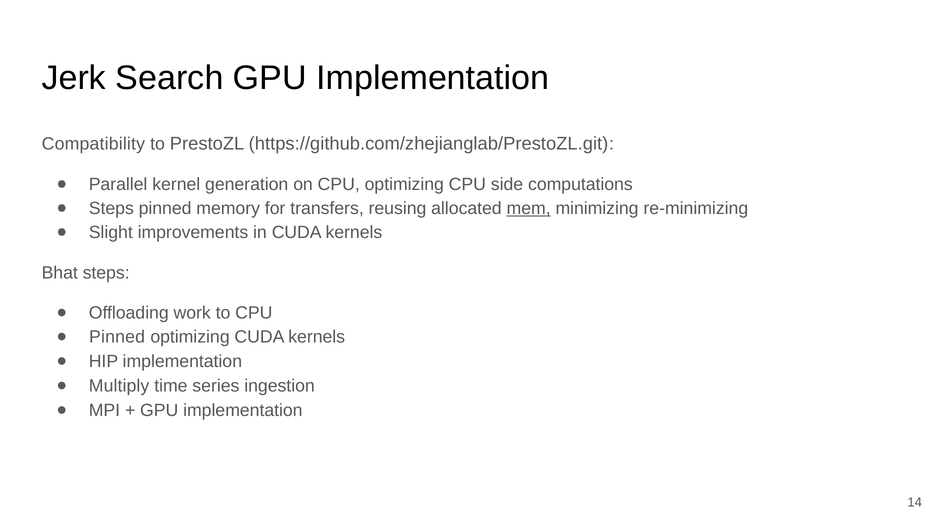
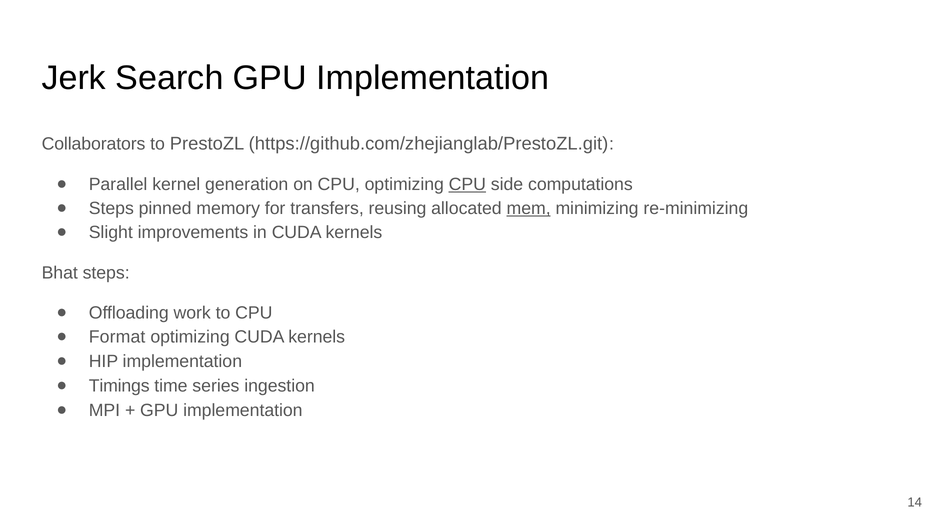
Compatibility: Compatibility -> Collaborators (94, 144)
CPU underline: none -> present (467, 184)
Pinned: Pinned -> Format (117, 337)
Multiply: Multiply -> Timings (119, 386)
